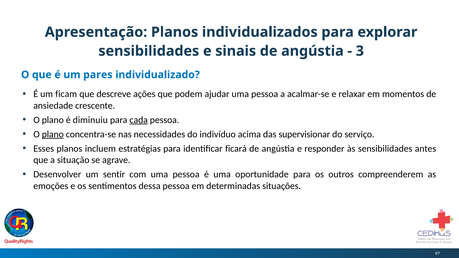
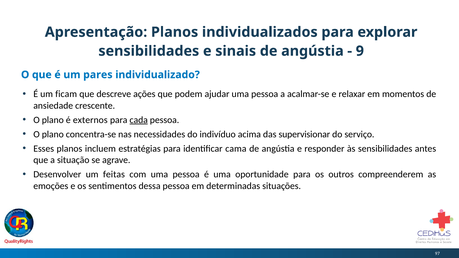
3: 3 -> 9 (360, 51)
diminuiu: diminuiu -> externos (90, 120)
plano underline: present -> none (53, 134)
ficará: ficará -> cama (236, 149)
sentir: sentir -> feitas (114, 175)
